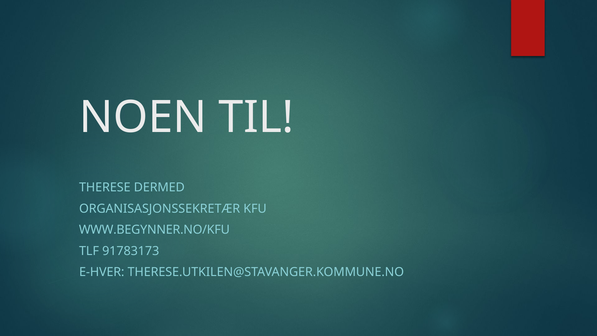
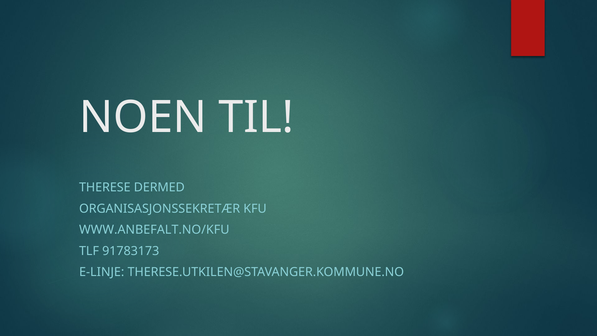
WWW.BEGYNNER.NO/KFU: WWW.BEGYNNER.NO/KFU -> WWW.ANBEFALT.NO/KFU (154, 230)
E-HVER: E-HVER -> E-LINJE (102, 272)
